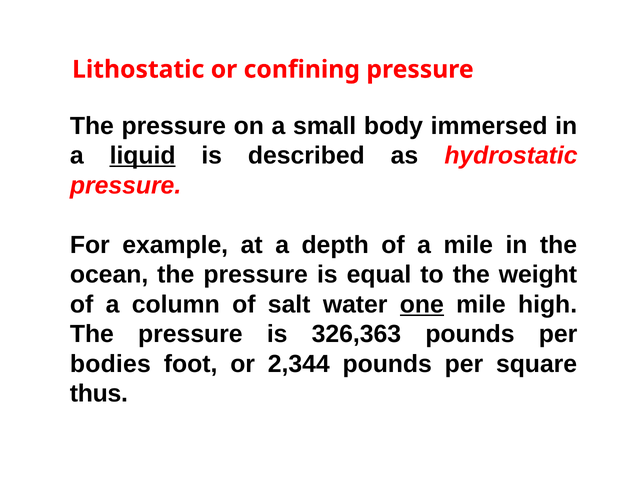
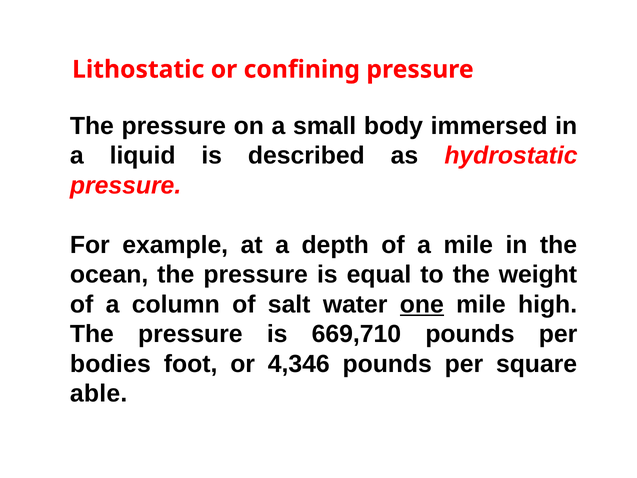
liquid underline: present -> none (143, 156)
326,363: 326,363 -> 669,710 (356, 334)
2,344: 2,344 -> 4,346 (299, 364)
thus: thus -> able (99, 394)
